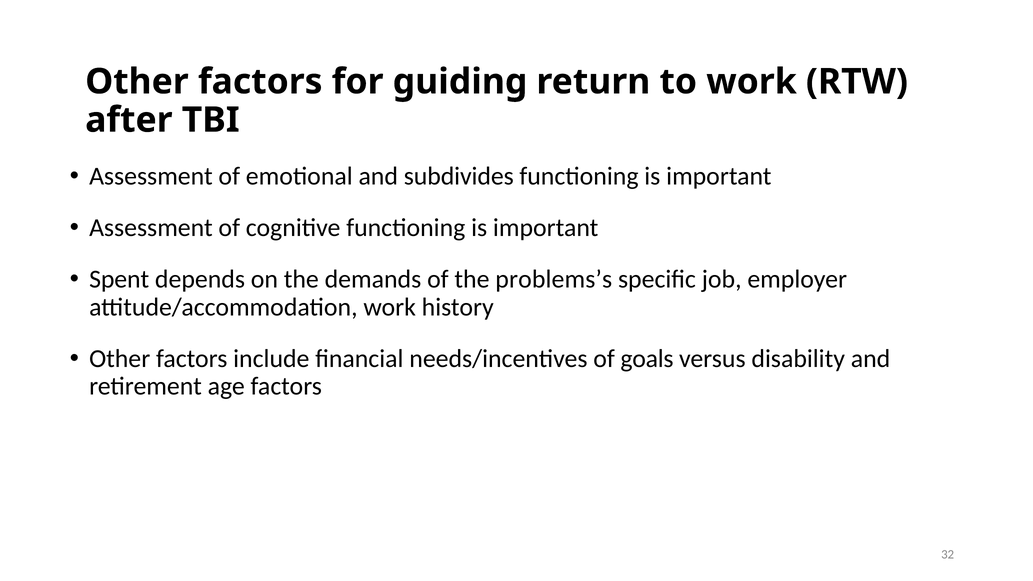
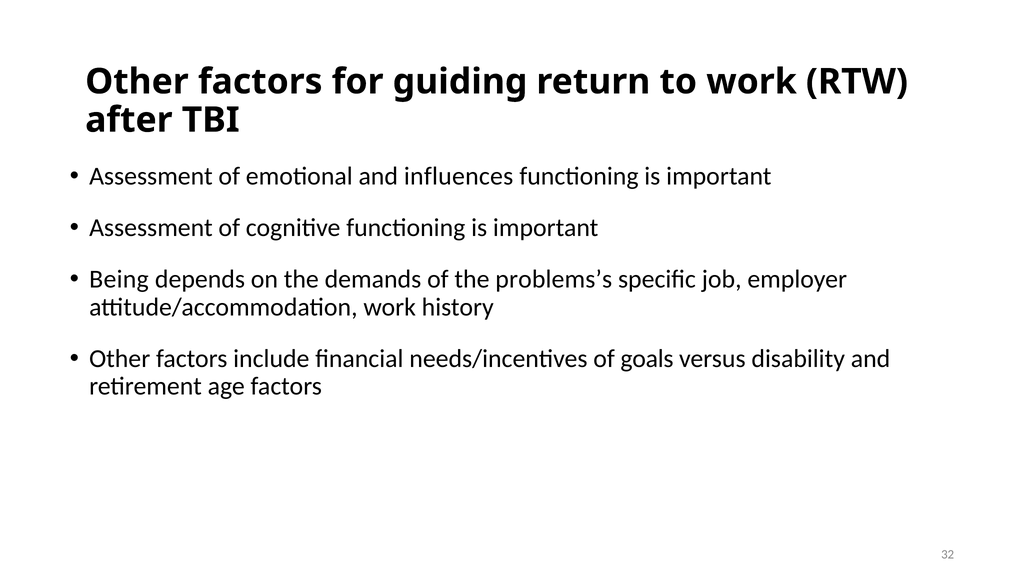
subdivides: subdivides -> influences (459, 176)
Spent: Spent -> Being (119, 279)
